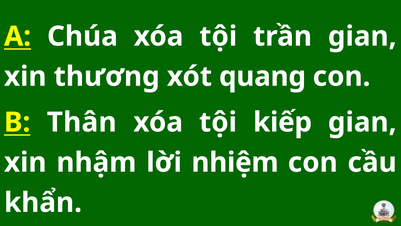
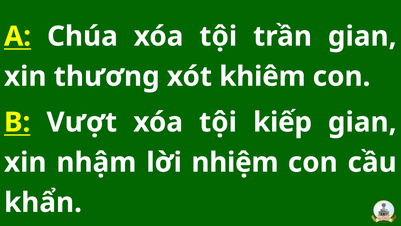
quang: quang -> khiêm (262, 76)
Thân: Thân -> Vượt (82, 122)
